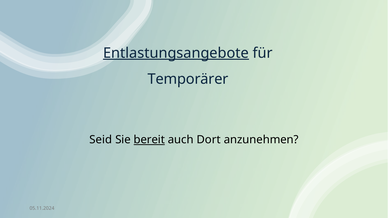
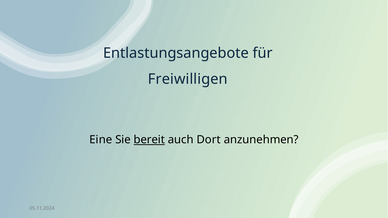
Entlastungsangebote underline: present -> none (176, 53)
Temporärer: Temporärer -> Freiwilligen (188, 79)
Seid: Seid -> Eine (101, 140)
